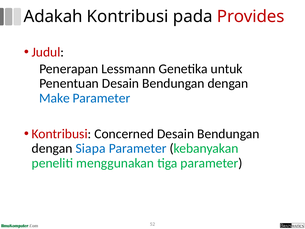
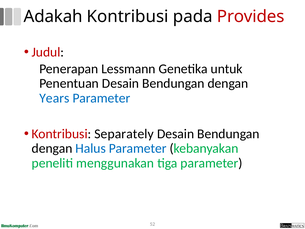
Make: Make -> Years (54, 98)
Concerned: Concerned -> Separately (124, 134)
Siapa: Siapa -> Halus (91, 148)
